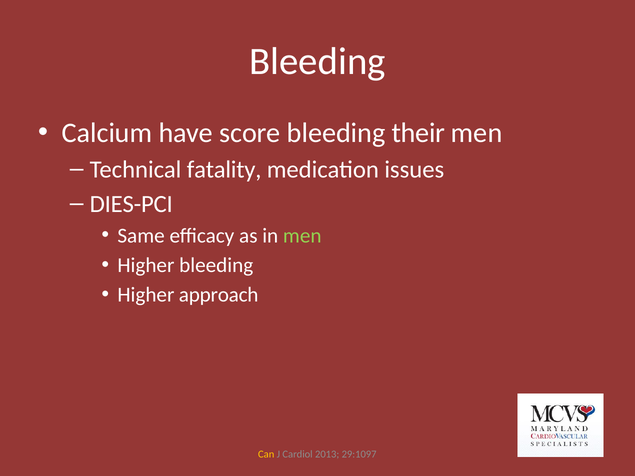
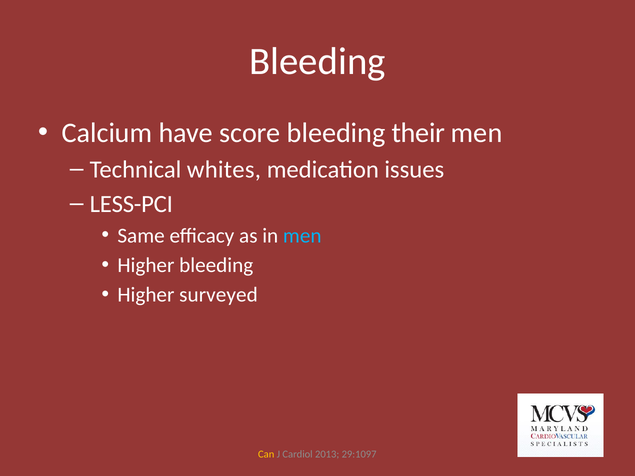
fatality: fatality -> whites (224, 170)
DIES-PCI: DIES-PCI -> LESS-PCI (131, 204)
men colour: light green -> light blue (302, 236)
approach: approach -> surveyed (219, 295)
